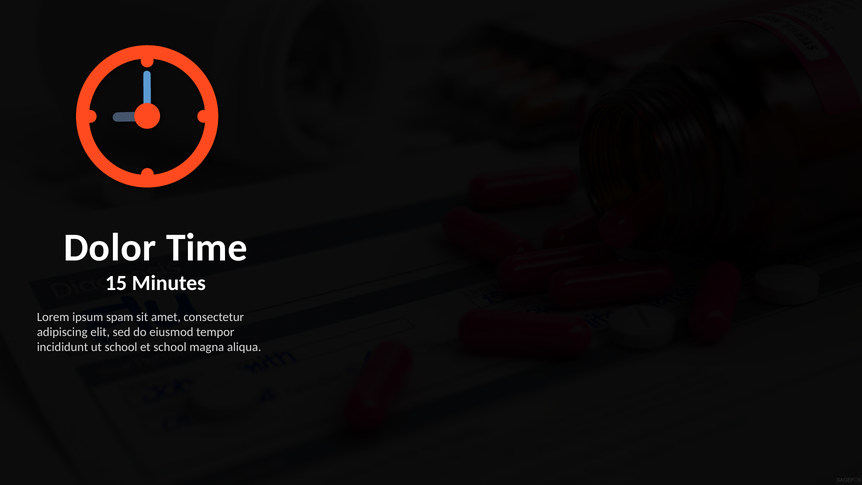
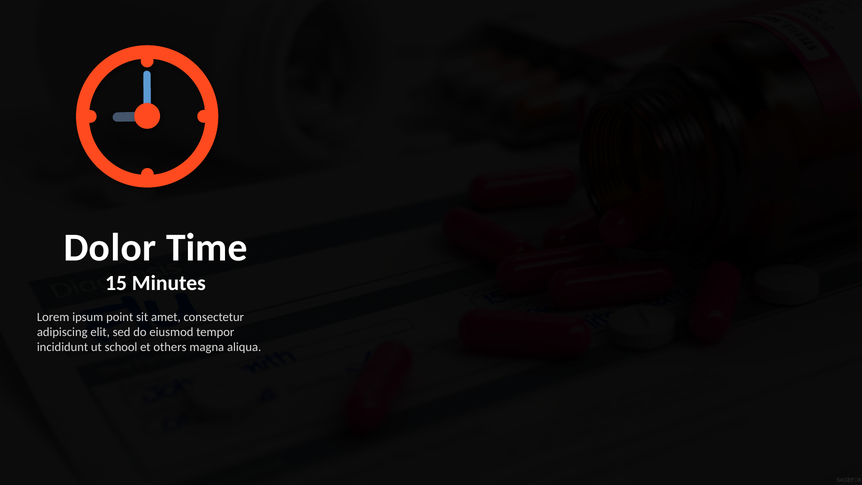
spam: spam -> point (120, 317)
et school: school -> others (170, 347)
